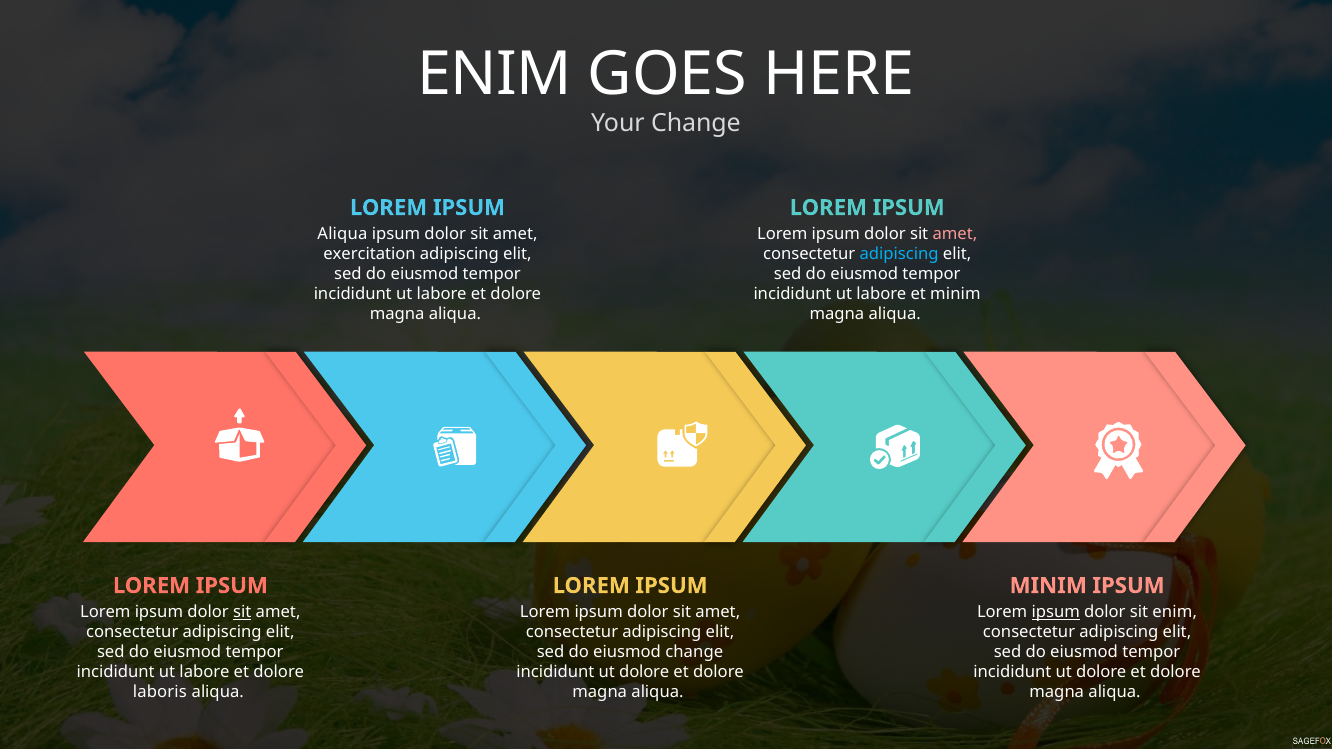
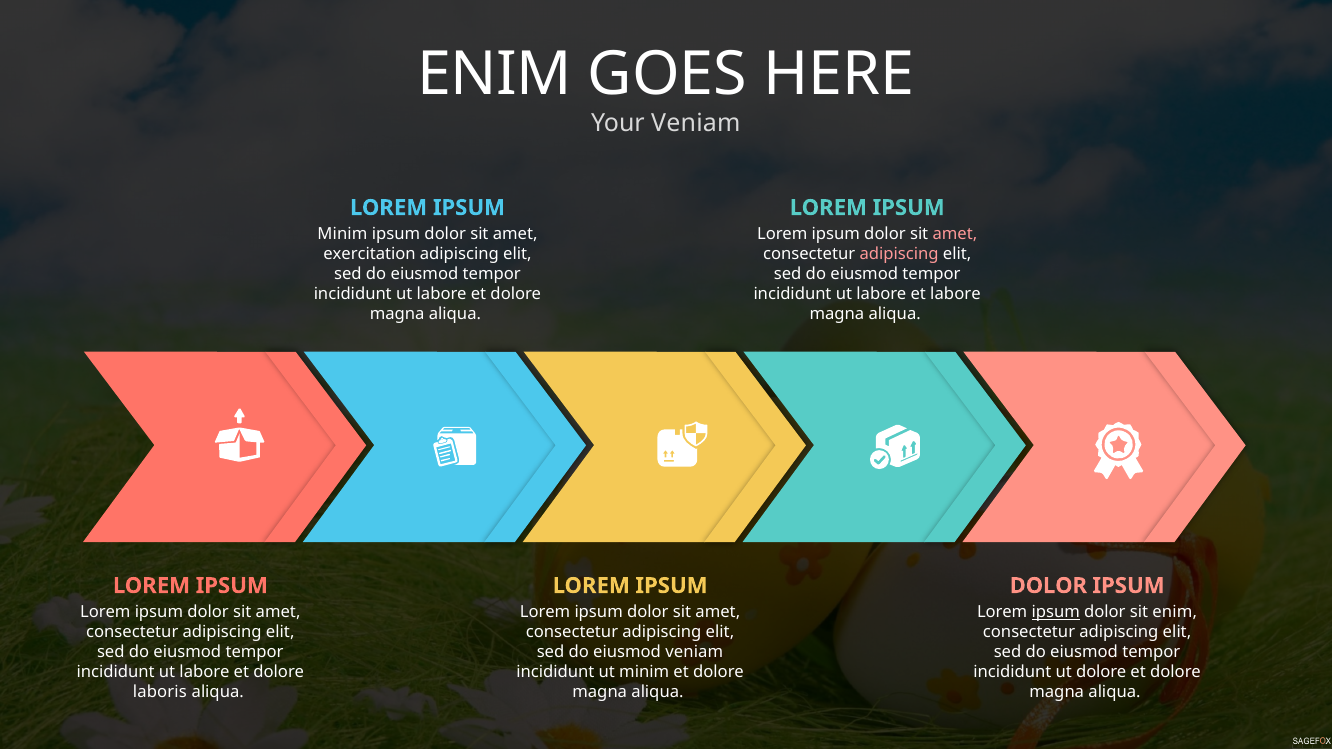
Your Change: Change -> Veniam (696, 123)
Aliqua: Aliqua -> Minim (342, 234)
adipiscing colour: light blue -> pink (899, 254)
et minim: minim -> labore (955, 294)
MINIM: MINIM -> DOLOR (1048, 586)
sit underline: present -> none (242, 612)
eiusmod change: change -> veniam (694, 652)
dolore: dolore -> minim (644, 672)
